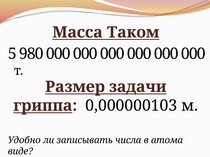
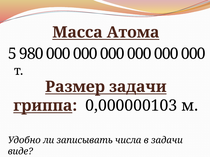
Таком: Таком -> Атома (133, 32)
в атома: атома -> задачи (167, 141)
